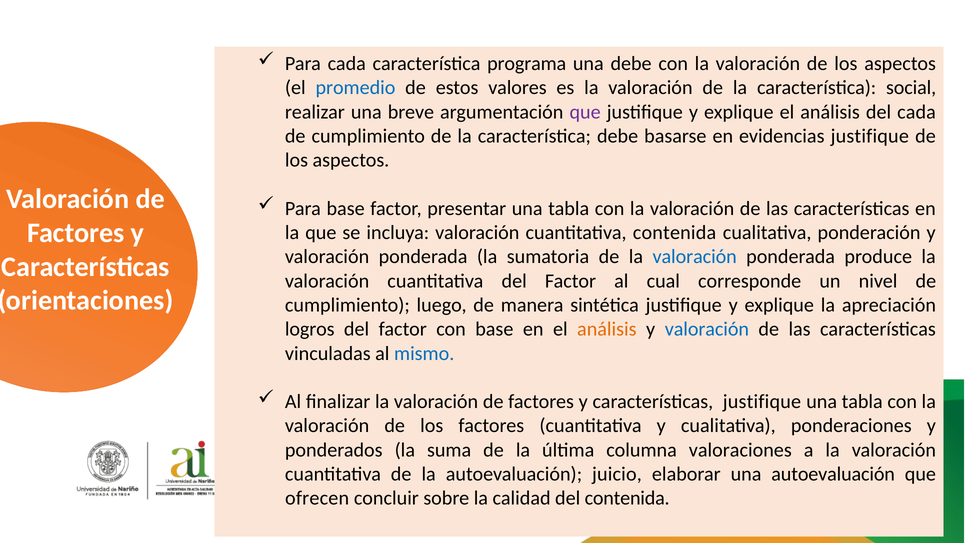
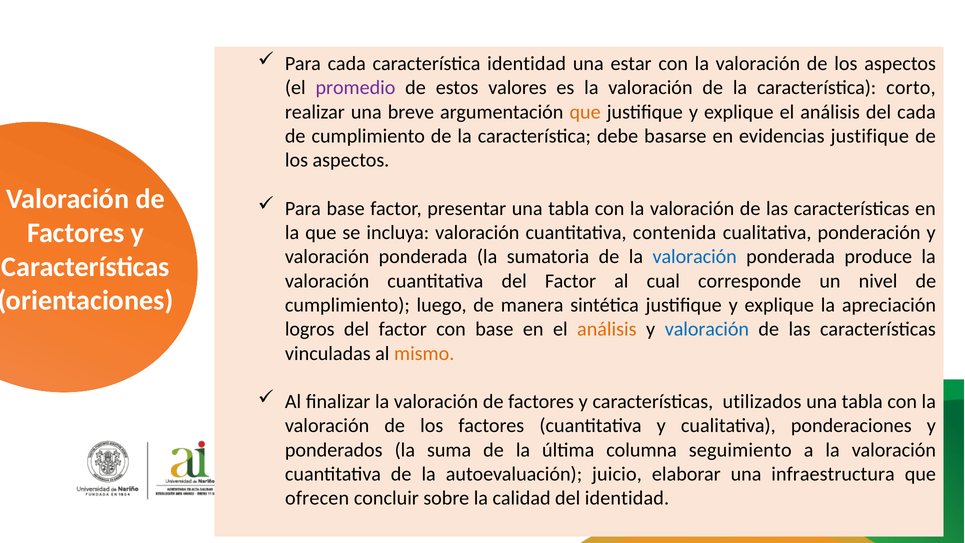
característica programa: programa -> identidad (527, 64)
una debe: debe -> estar (631, 64)
promedio colour: blue -> purple (355, 88)
social: social -> corto (911, 88)
que colour: purple -> orange (585, 112)
mismo colour: blue -> orange (424, 353)
características justifique: justifique -> utilizados (762, 402)
valoraciones: valoraciones -> seguimiento (740, 450)
una autoevaluación: autoevaluación -> infraestructura (833, 474)
del contenida: contenida -> identidad (627, 498)
